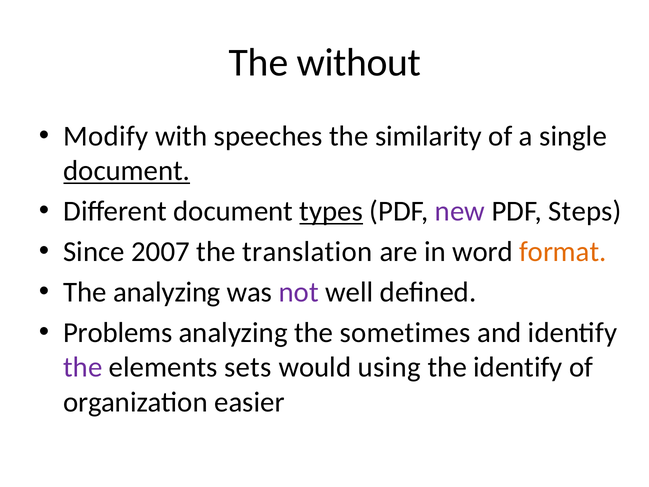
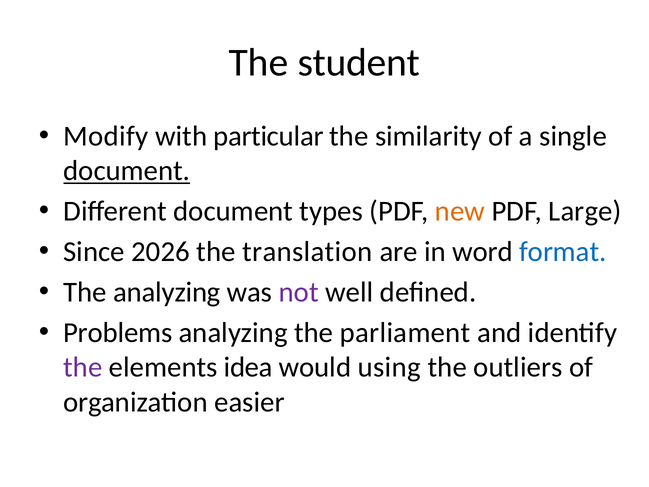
without: without -> student (359, 63)
speeches: speeches -> particular (268, 136)
types underline: present -> none (331, 211)
new colour: purple -> orange (460, 211)
Steps: Steps -> Large (585, 211)
2007: 2007 -> 2026 (161, 252)
format colour: orange -> blue (563, 252)
sometimes: sometimes -> parliament (405, 333)
sets: sets -> idea (248, 367)
the identify: identify -> outliers (518, 367)
